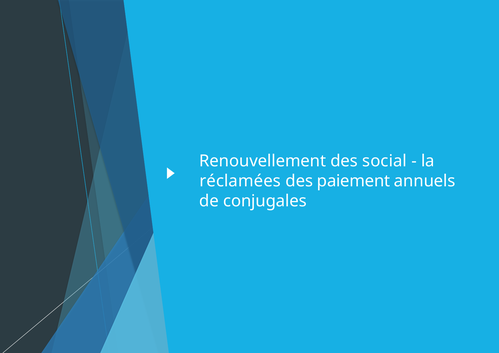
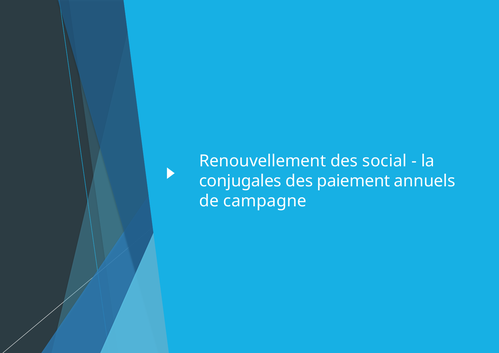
réclamées: réclamées -> conjugales (240, 181)
conjugales: conjugales -> campagne (265, 201)
